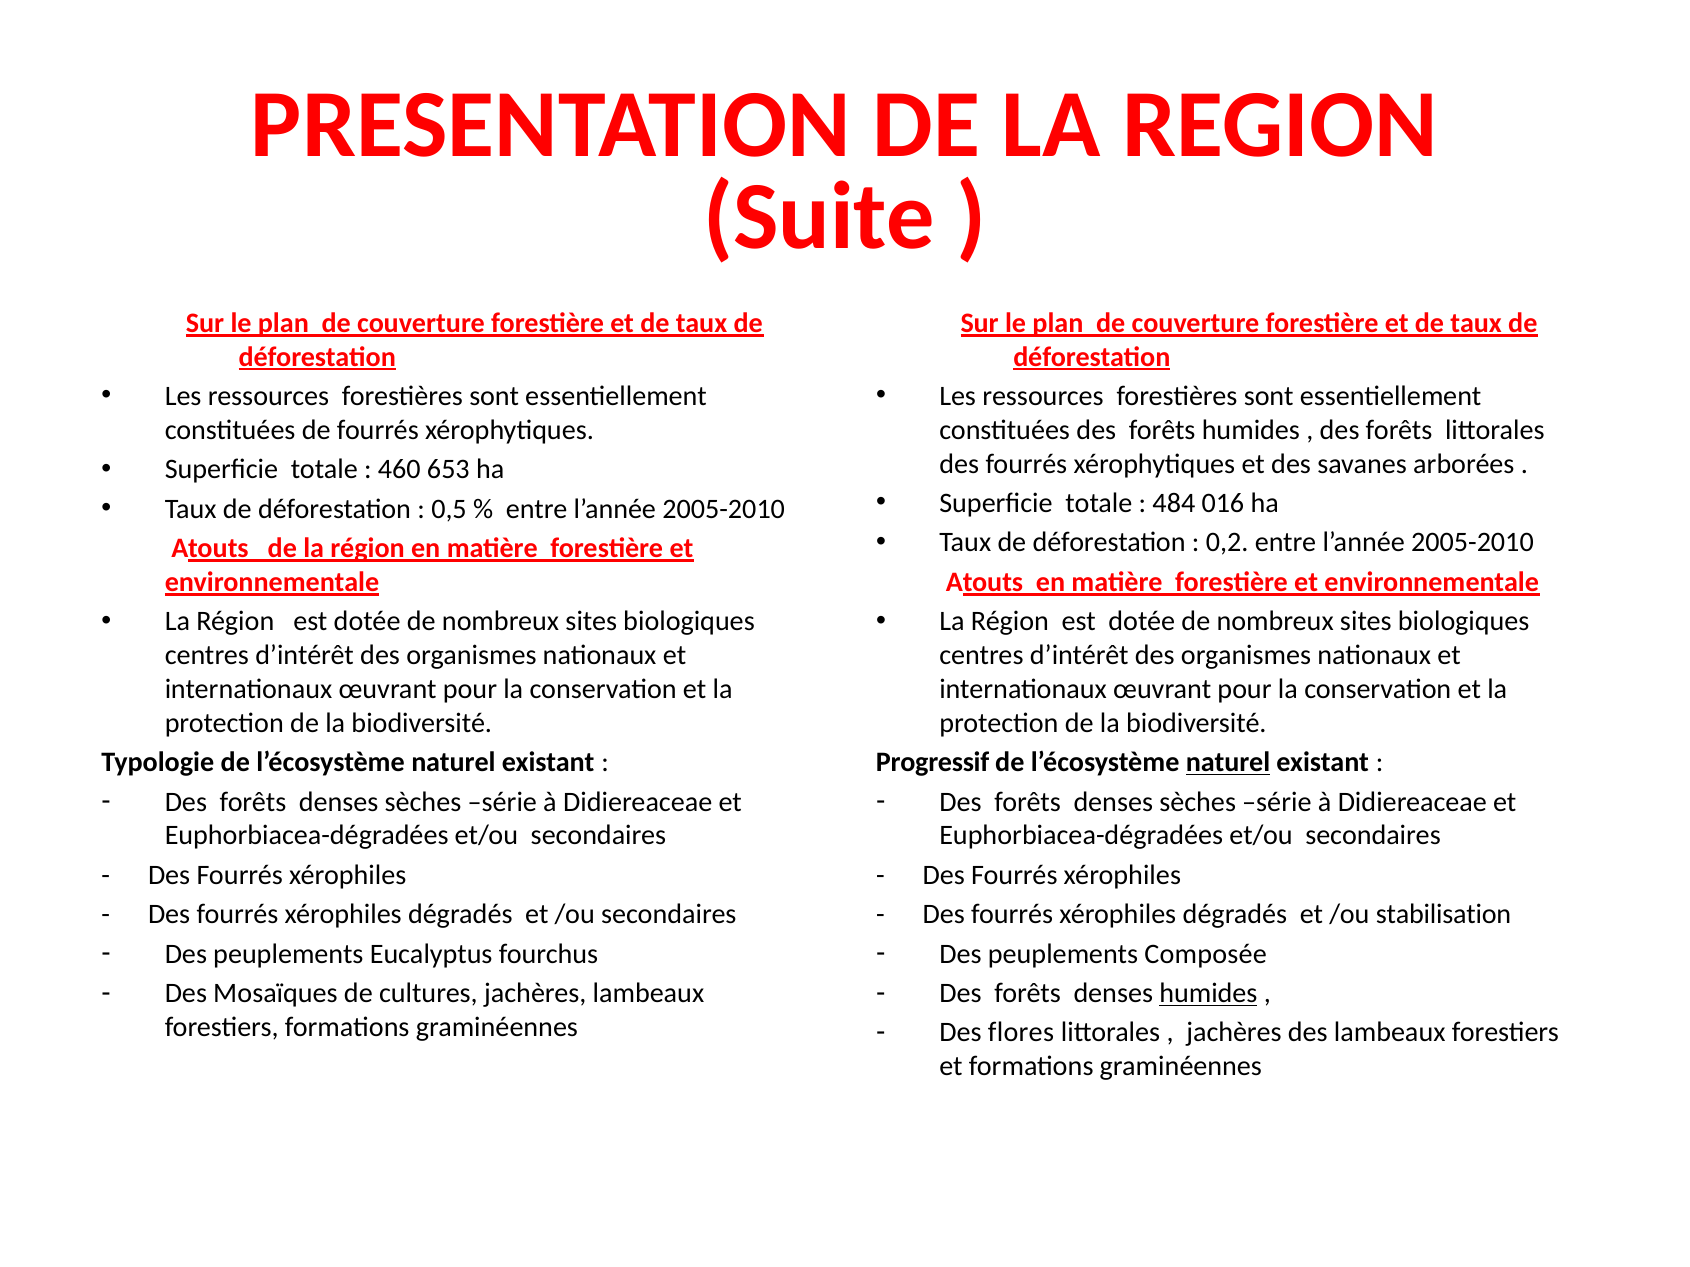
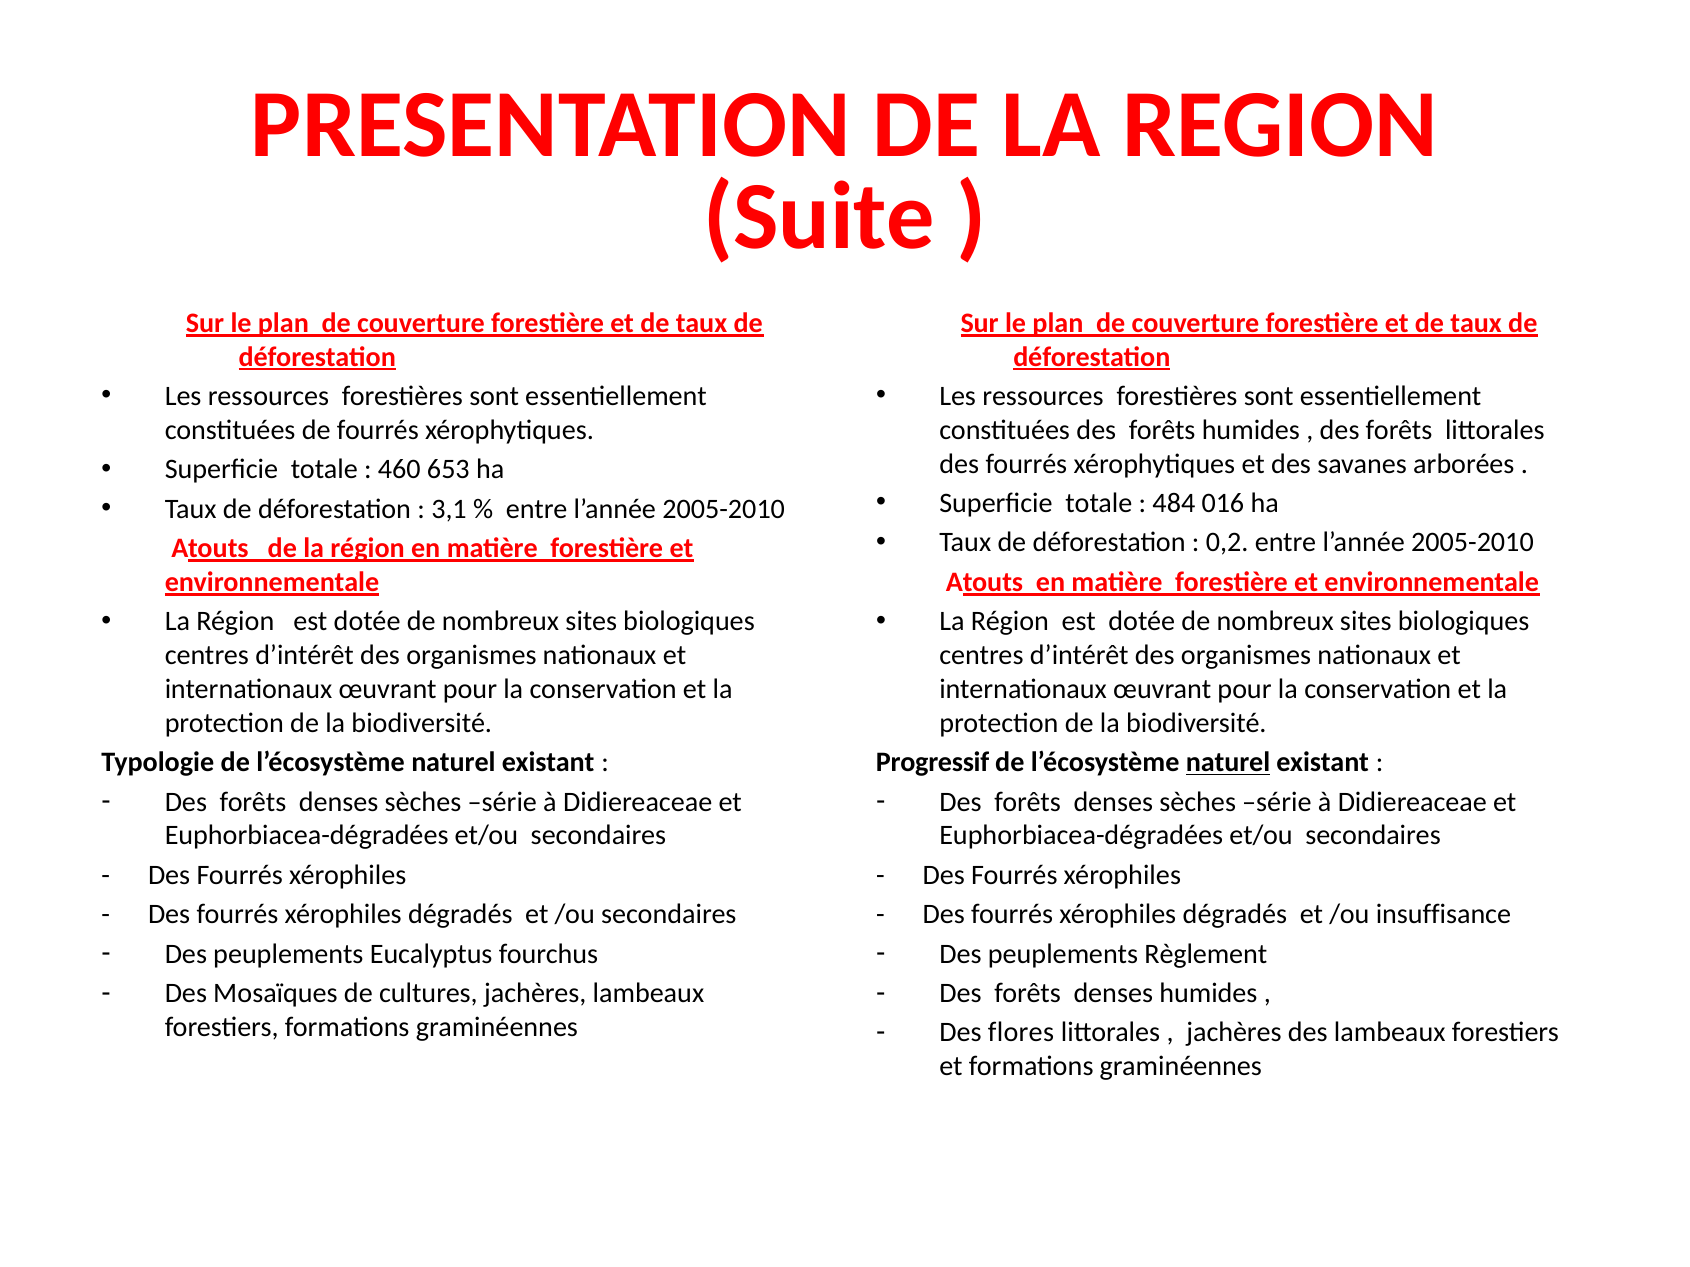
0,5: 0,5 -> 3,1 (449, 509)
stabilisation: stabilisation -> insuffisance (1443, 915)
Composée: Composée -> Règlement (1206, 954)
humides underline: present -> none (1208, 994)
